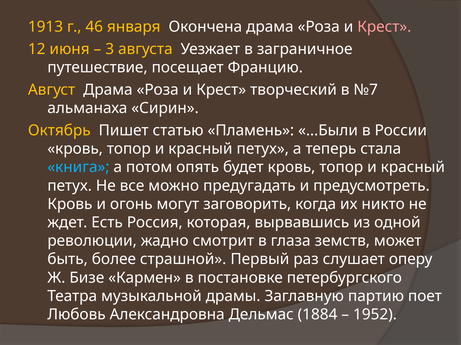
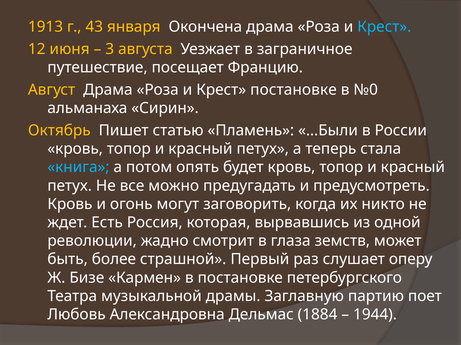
46: 46 -> 43 (94, 27)
Крест colour: pink -> light blue (384, 27)
Крест творческий: творческий -> постановке (293, 90)
№7: №7 -> №0 (366, 90)
1952: 1952 -> 1944 (375, 315)
